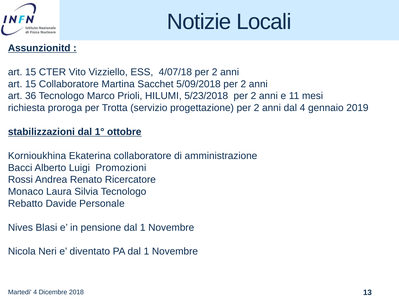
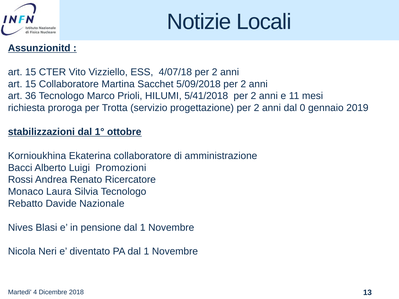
5/23/2018: 5/23/2018 -> 5/41/2018 (206, 96)
dal 4: 4 -> 0 (303, 108)
Personale: Personale -> Nazionale (102, 204)
